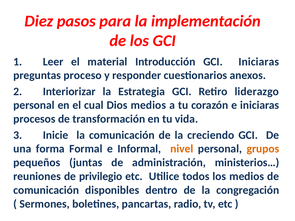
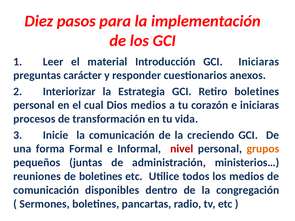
proceso: proceso -> carácter (83, 75)
Retiro liderazgo: liderazgo -> boletines (257, 92)
nivel colour: orange -> red (182, 149)
de privilegio: privilegio -> boletines (101, 177)
